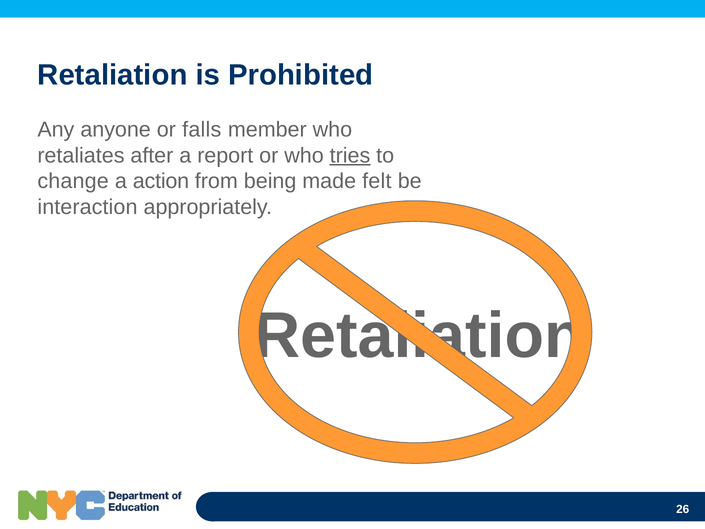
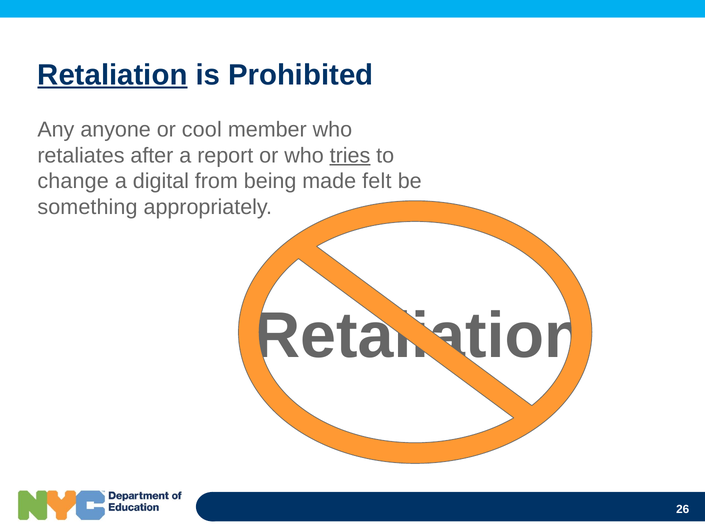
Retaliation underline: none -> present (112, 75)
falls: falls -> cool (202, 130)
action: action -> digital (161, 181)
interaction: interaction -> something (87, 207)
